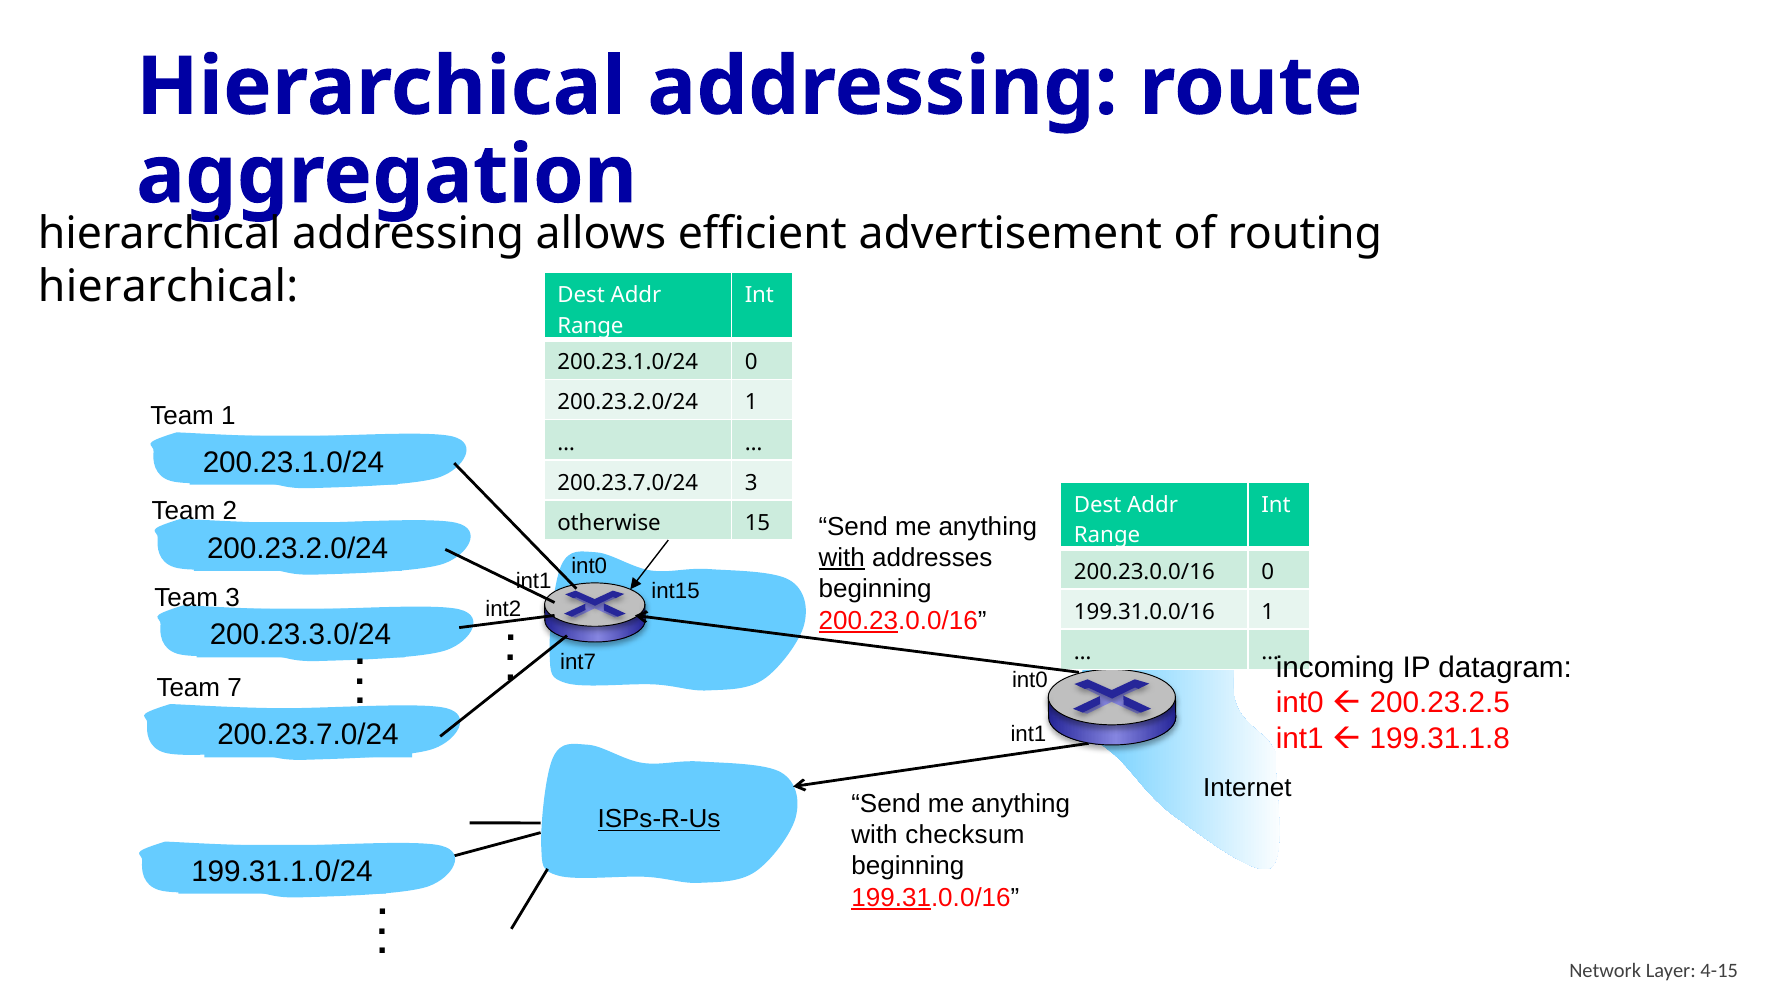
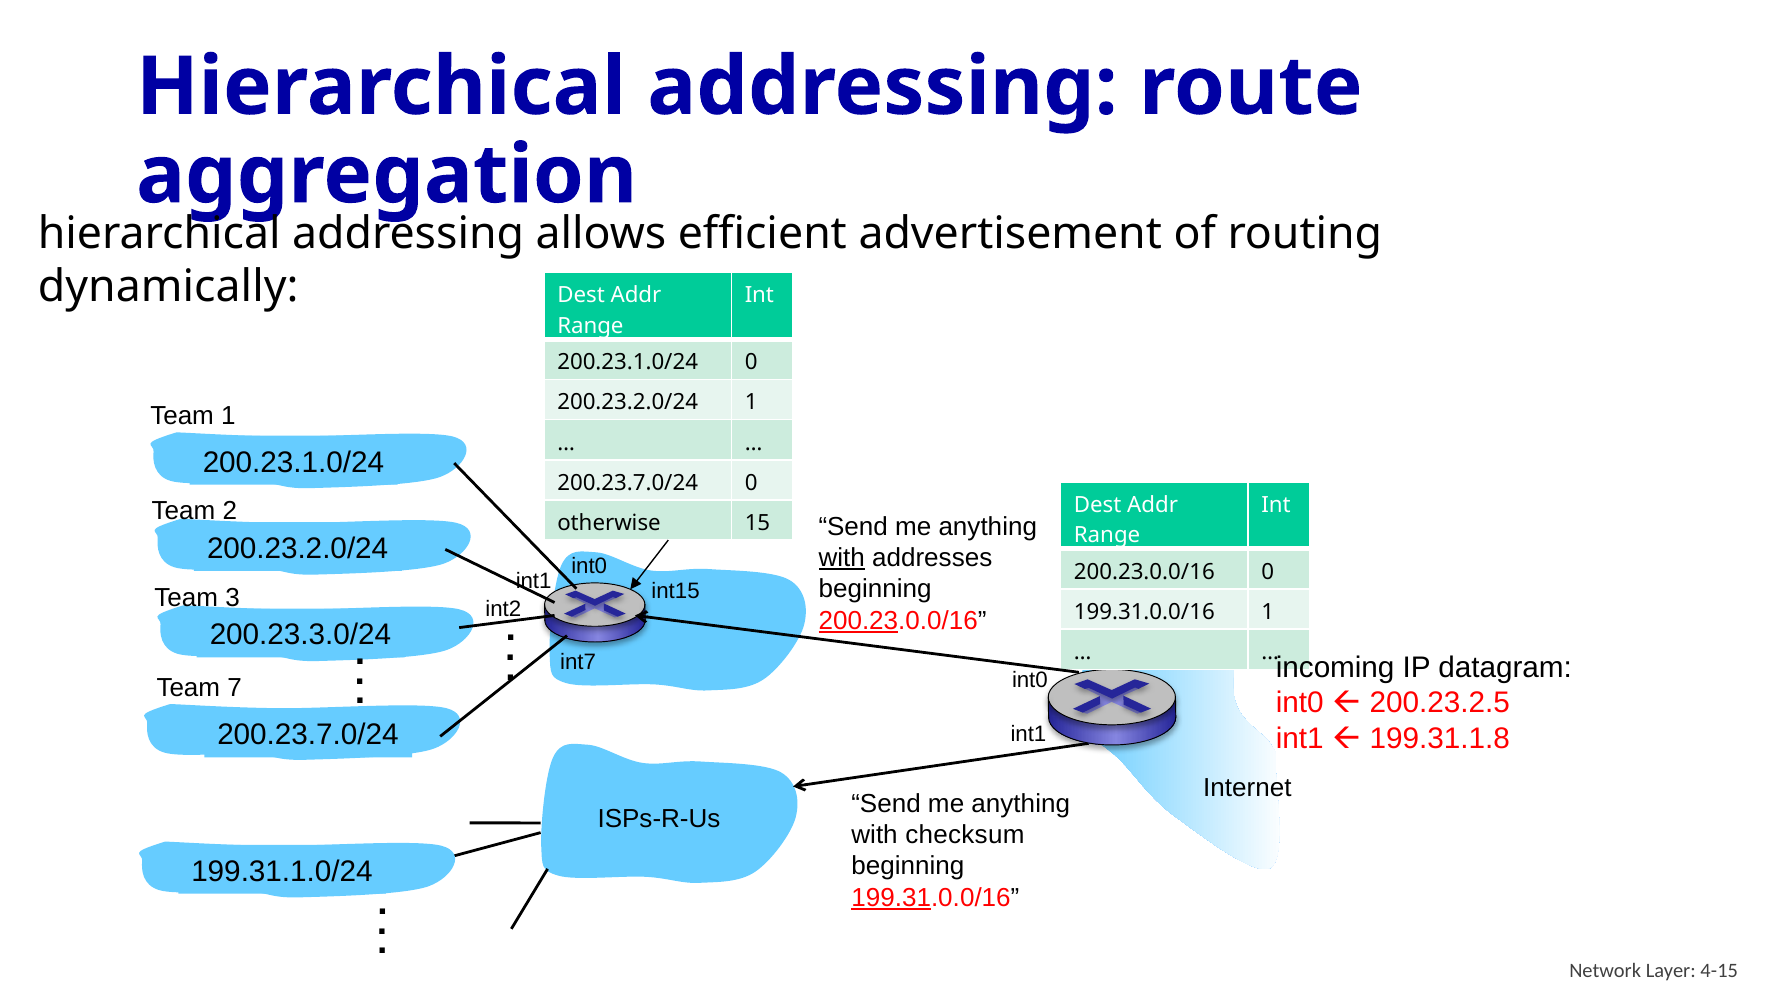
hierarchical: hierarchical -> dynamically (168, 287)
200.23.7.0/24 3: 3 -> 0 (751, 483)
ISPs-R-Us underline: present -> none (659, 819)
